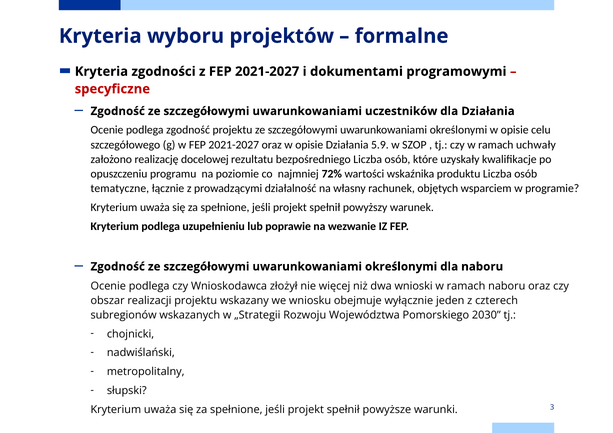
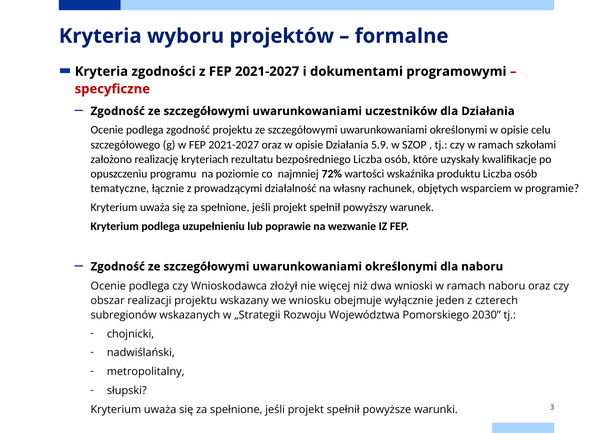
uchwały: uchwały -> szkołami (536, 145)
docelowej: docelowej -> kryteriach (205, 159)
